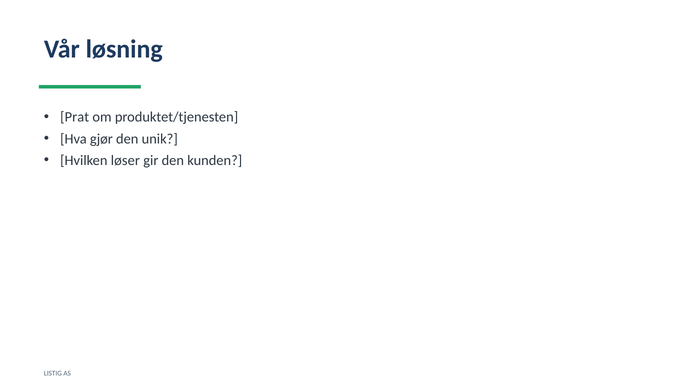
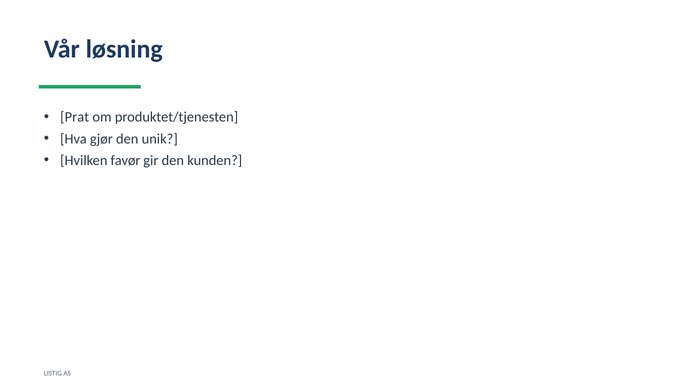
løser: løser -> favør (125, 160)
